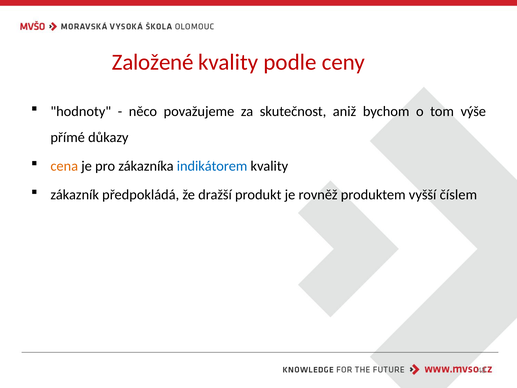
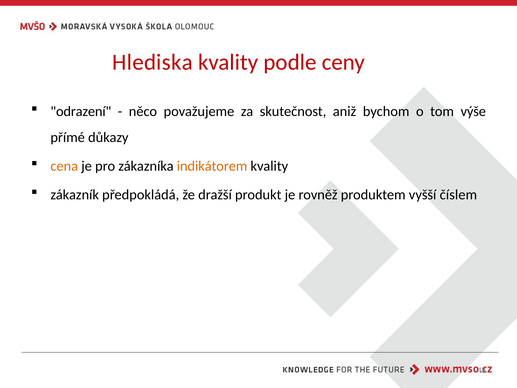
Založené: Založené -> Hlediska (152, 62)
hodnoty: hodnoty -> odrazení (81, 111)
indikátorem colour: blue -> orange (212, 166)
